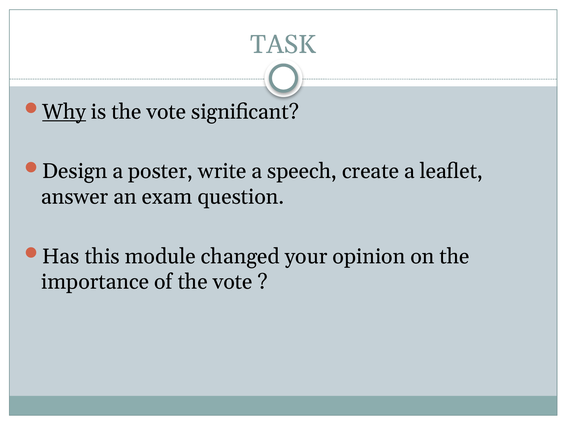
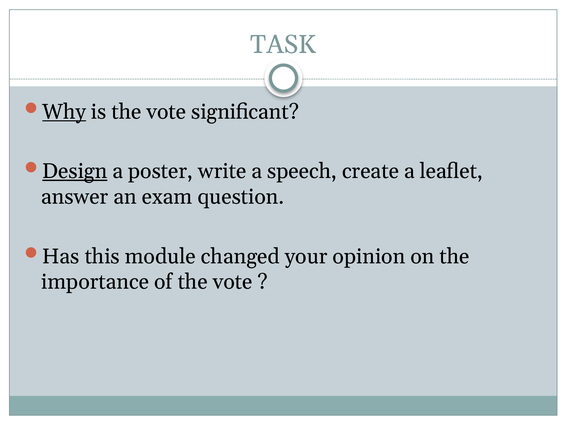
Design underline: none -> present (75, 171)
